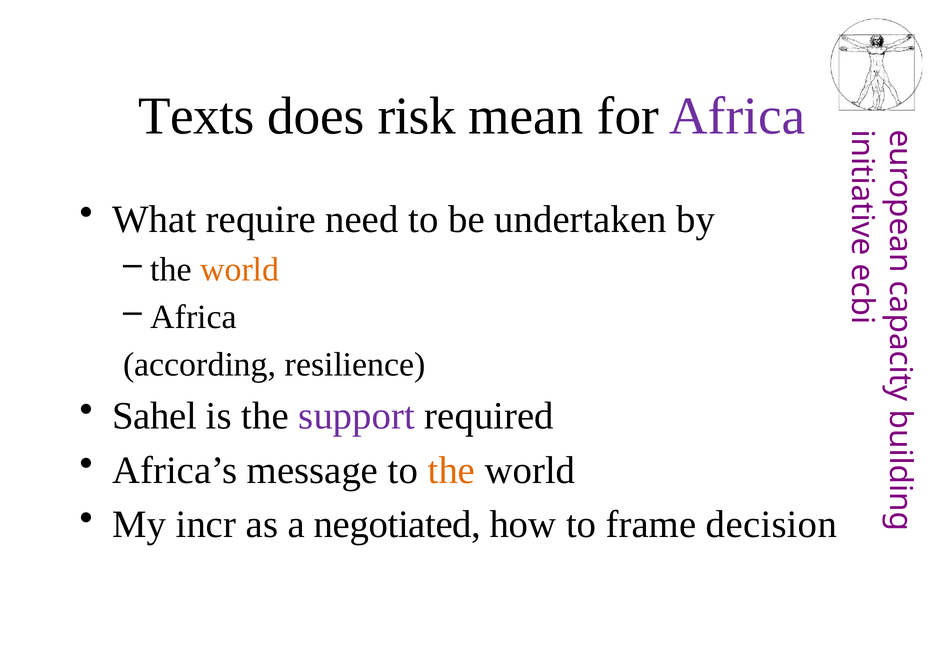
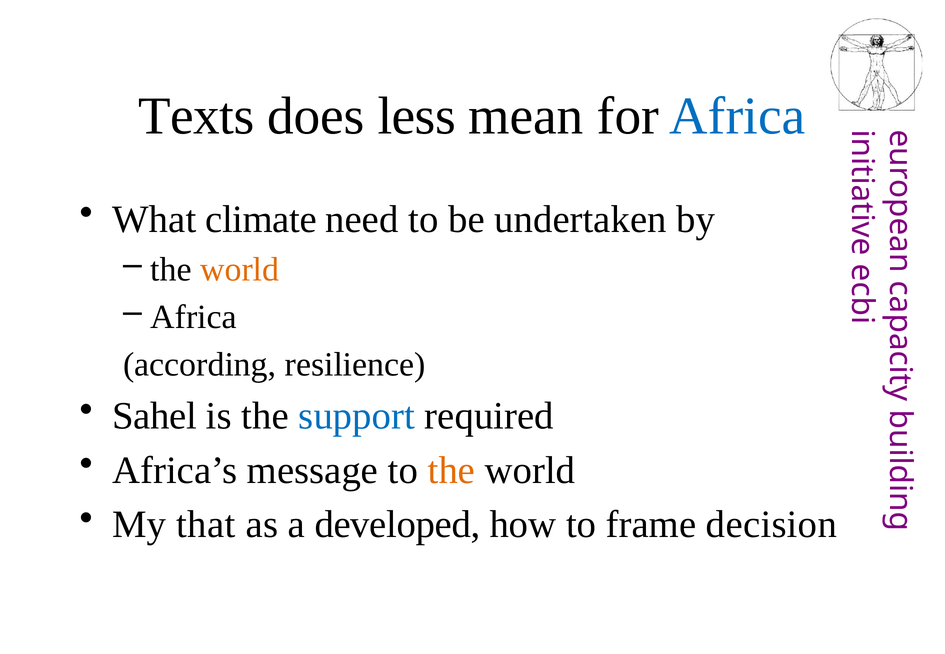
risk: risk -> less (417, 116)
Africa colour: purple -> blue (737, 116)
require: require -> climate (261, 219)
support colour: purple -> blue (357, 416)
incr: incr -> that (206, 525)
negotiated: negotiated -> developed (397, 525)
